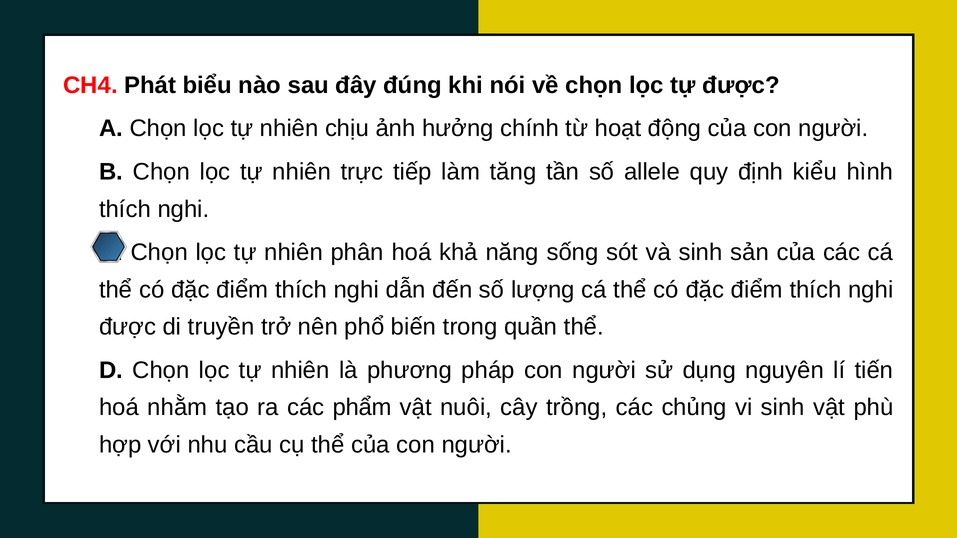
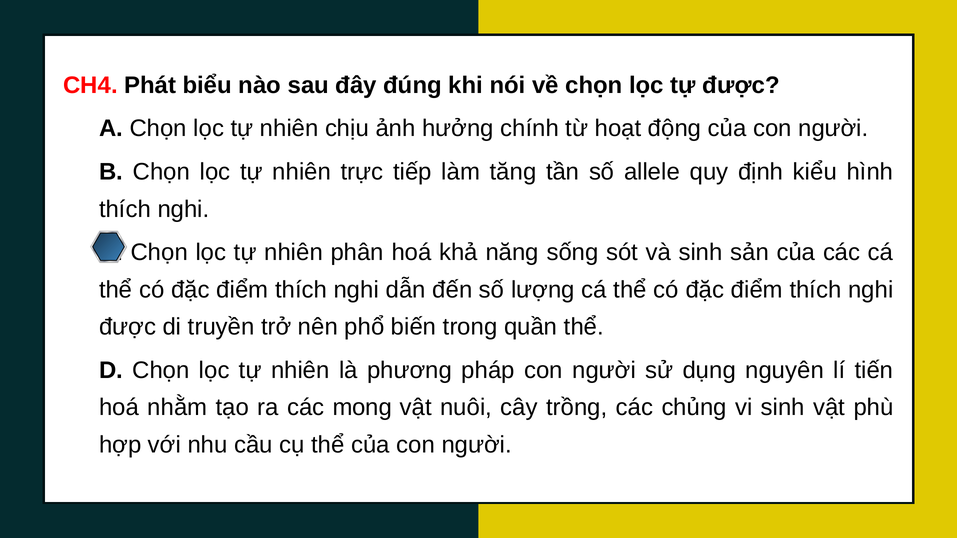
phẩm: phẩm -> mong (362, 408)
